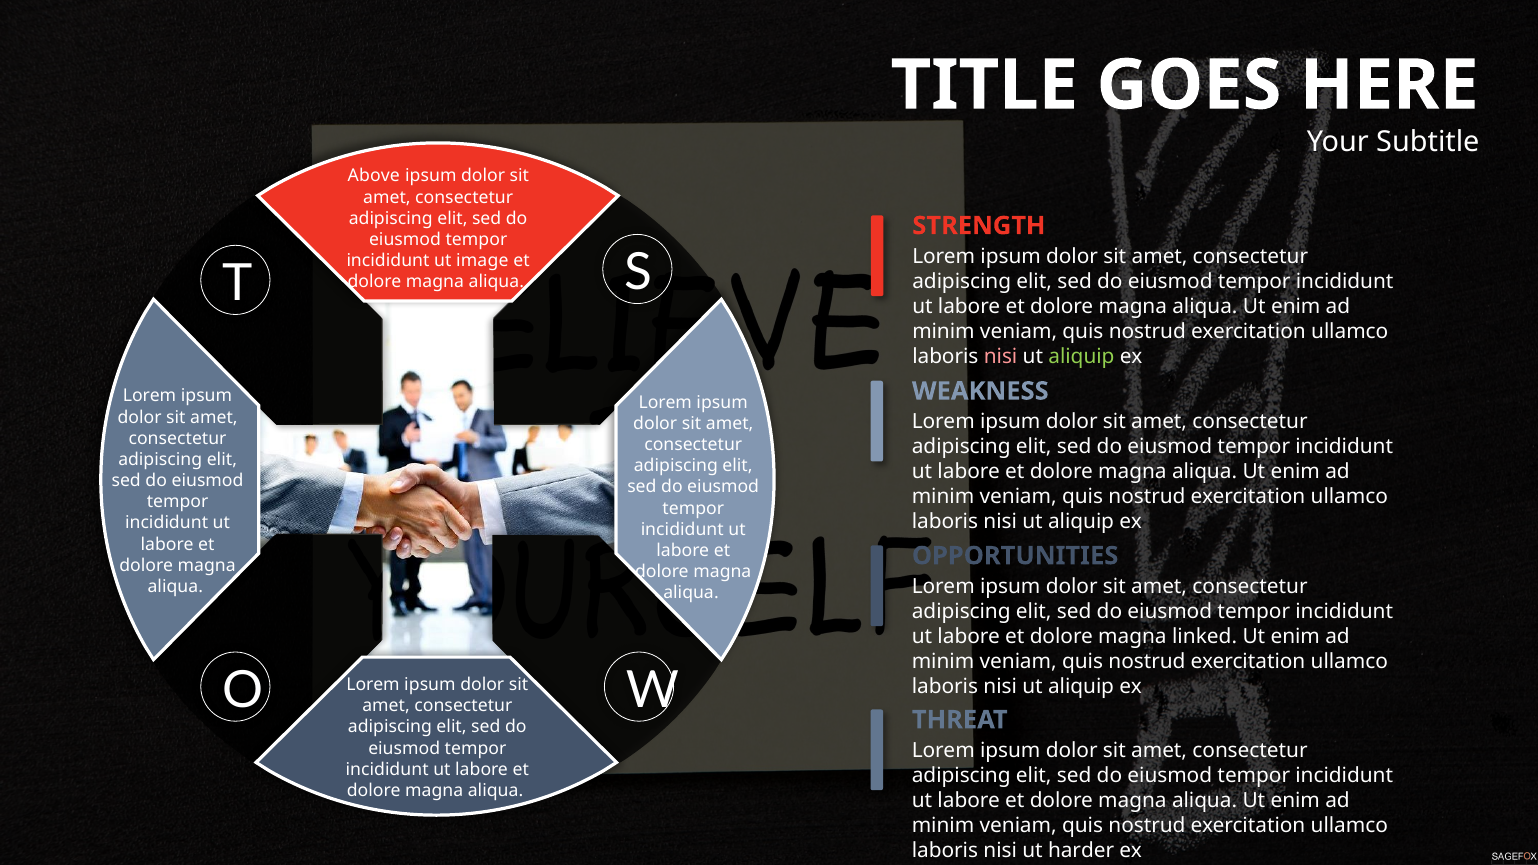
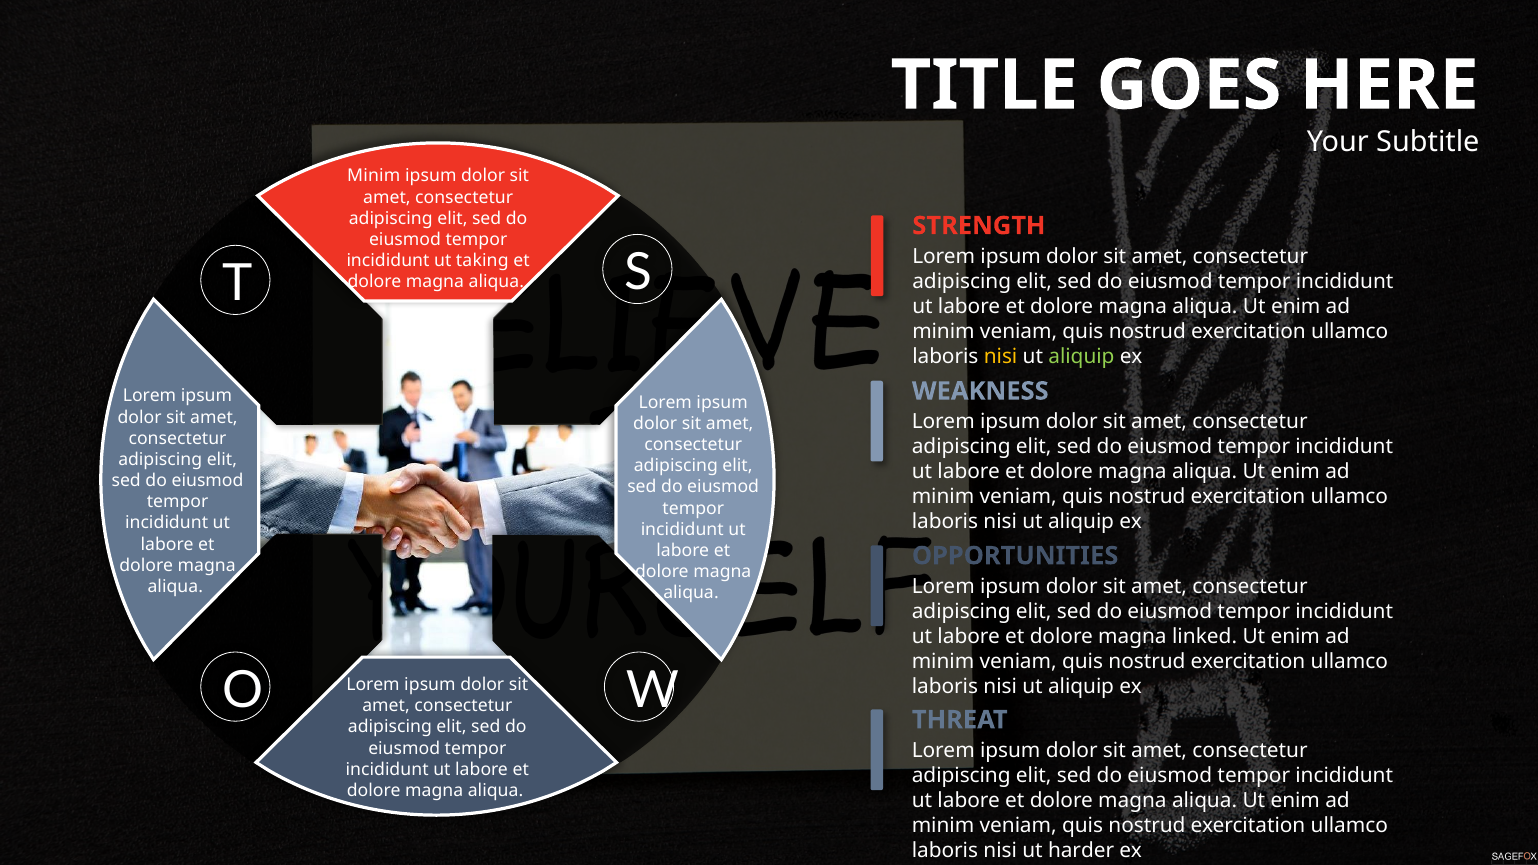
Above: Above -> Minim (374, 176)
image: image -> taking (482, 261)
nisi colour: pink -> yellow (1001, 357)
